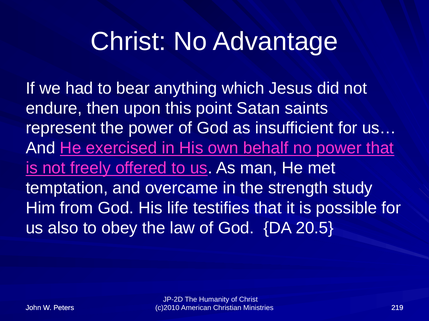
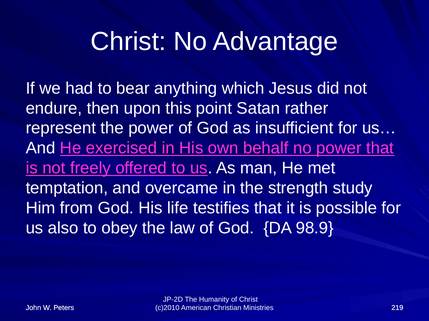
saints: saints -> rather (307, 108)
20.5: 20.5 -> 98.9 (315, 229)
